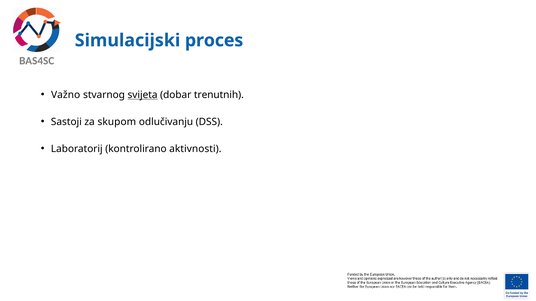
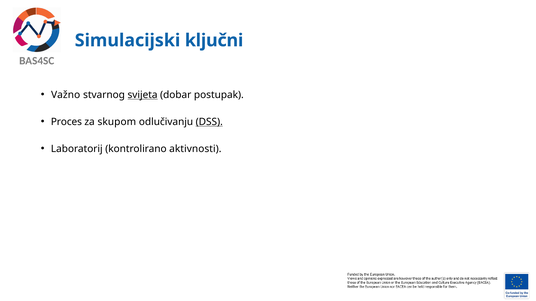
proces: proces -> ključni (214, 40)
trenutnih: trenutnih -> postupak (219, 95)
Sastoji: Sastoji -> Proces (66, 122)
DSS underline: none -> present (209, 122)
